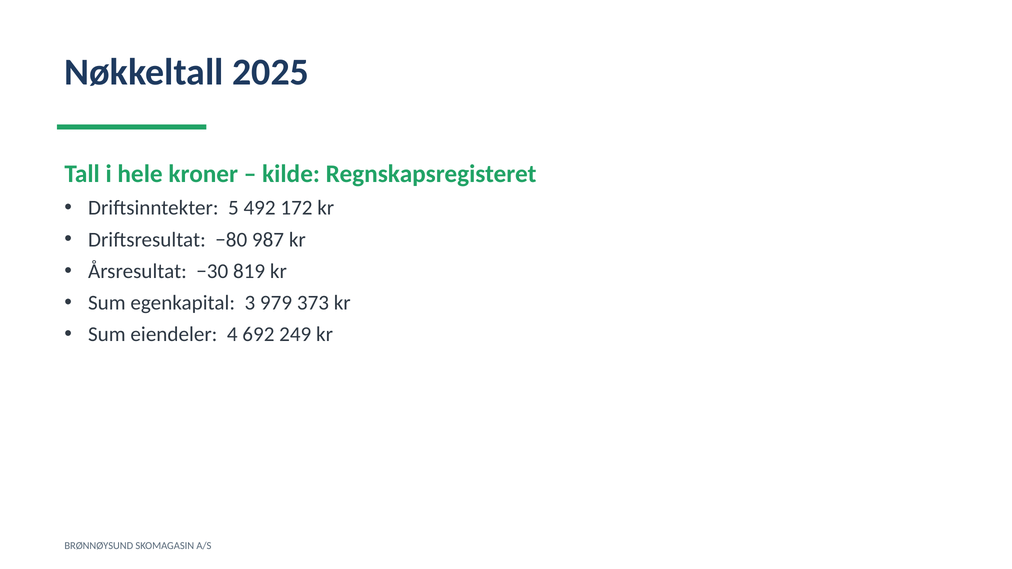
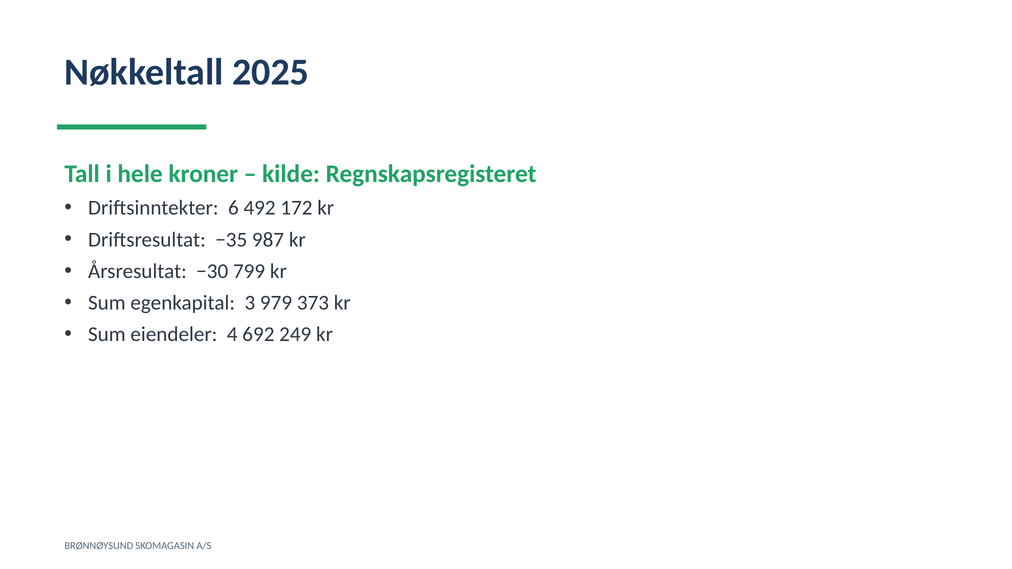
5: 5 -> 6 (233, 208)
−80: −80 -> −35 (231, 240)
819: 819 -> 799 (249, 271)
